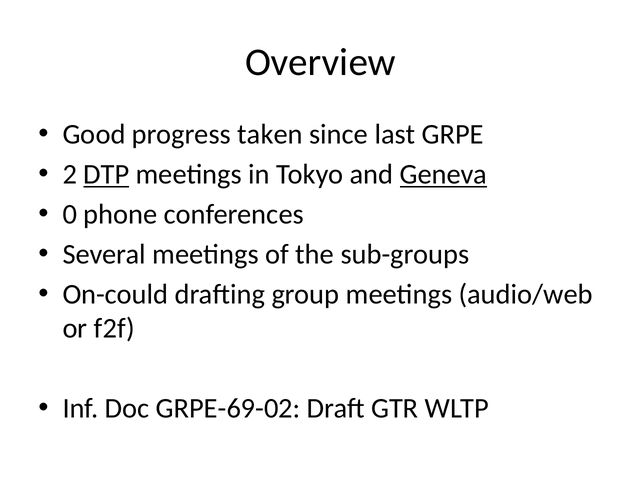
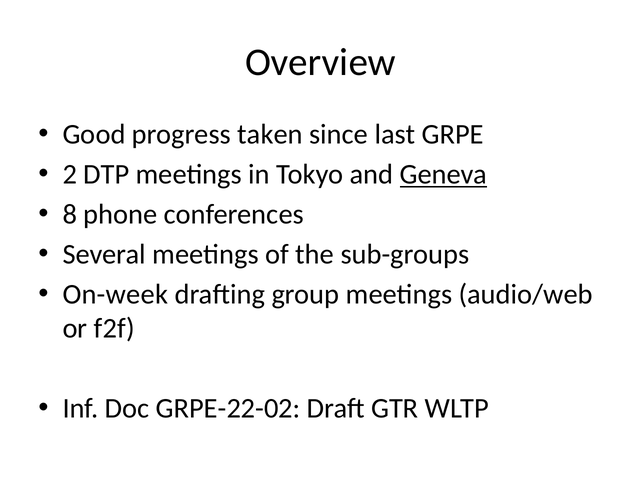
DTP underline: present -> none (106, 174)
0: 0 -> 8 (70, 214)
On-could: On-could -> On-week (115, 294)
GRPE-69-02: GRPE-69-02 -> GRPE-22-02 (228, 408)
